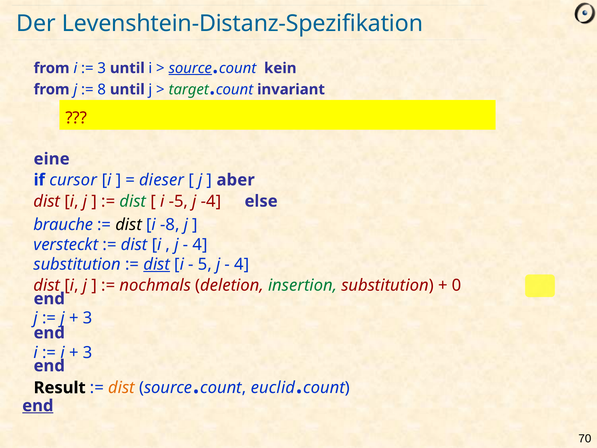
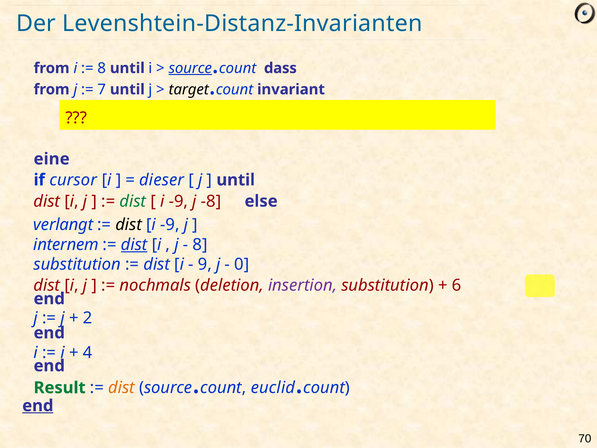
Levenshtein-Distanz-Spezifikation: Levenshtein-Distanz-Spezifikation -> Levenshtein-Distanz-Invarianten (242, 23)
3: 3 -> 8 (102, 68)
kein: kein -> dass (280, 68)
8: 8 -> 7 (102, 89)
target colour: green -> black (189, 89)
aber: aber -> until (236, 180)
-5: -5 -> -9 (178, 201)
-4: -4 -> -8 (211, 201)
brauche: brauche -> verlangt (63, 225)
-8: -8 -> -9 (170, 225)
versteckt: versteckt -> internem (66, 244)
dist underline: none -> present (134, 244)
4: 4 -> 8 (200, 244)
dist underline: present -> none (157, 264)
5: 5 -> 9 (205, 264)
4: 4 -> 0 (242, 264)
insertion colour: green -> purple (303, 285)
0: 0 -> 6 (457, 285)
3: 3 -> 2 (88, 318)
3: 3 -> 4 (88, 352)
Result colour: black -> green (60, 388)
